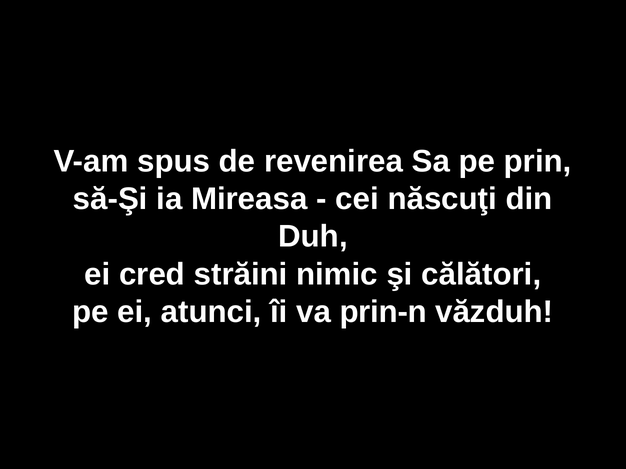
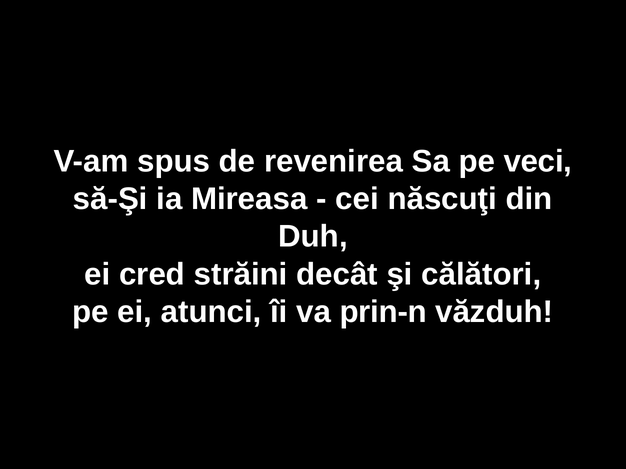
prin: prin -> veci (538, 162)
nimic: nimic -> decât (337, 274)
